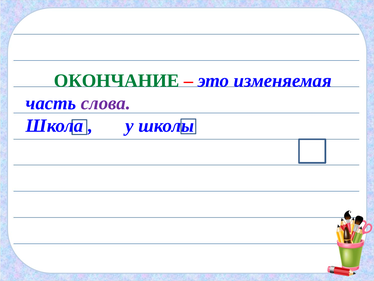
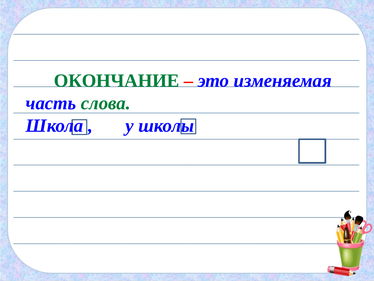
слова colour: purple -> green (106, 103)
